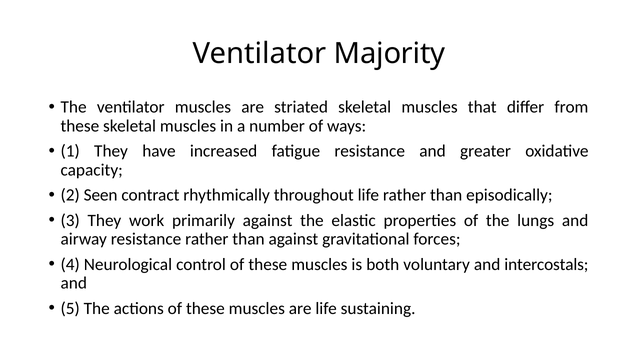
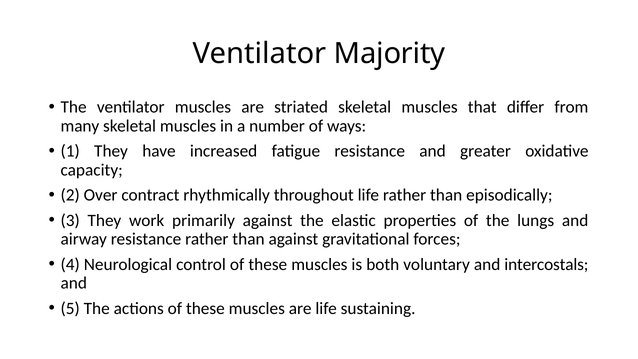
these: these -> many (80, 126)
Seen: Seen -> Over (101, 195)
